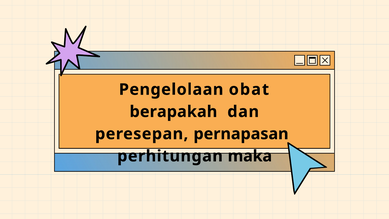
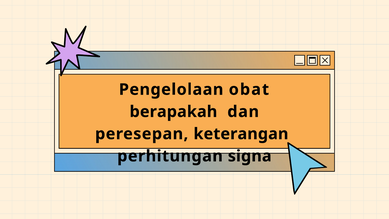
pernapasan: pernapasan -> keterangan (241, 134)
maka: maka -> signa (250, 156)
